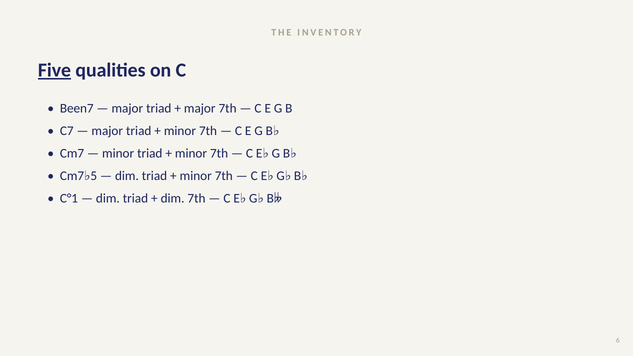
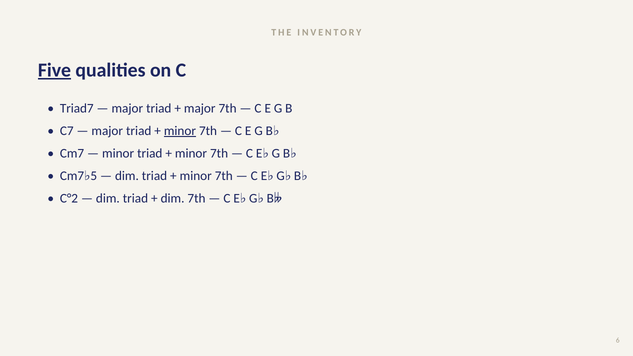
Been7: Been7 -> Triad7 (77, 109)
minor underline: none -> present (180, 131)
C°1: C°1 -> C°2 (69, 198)
